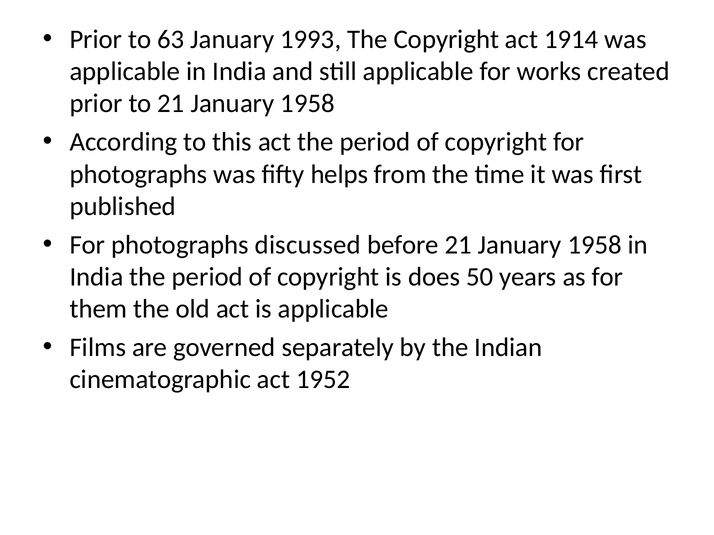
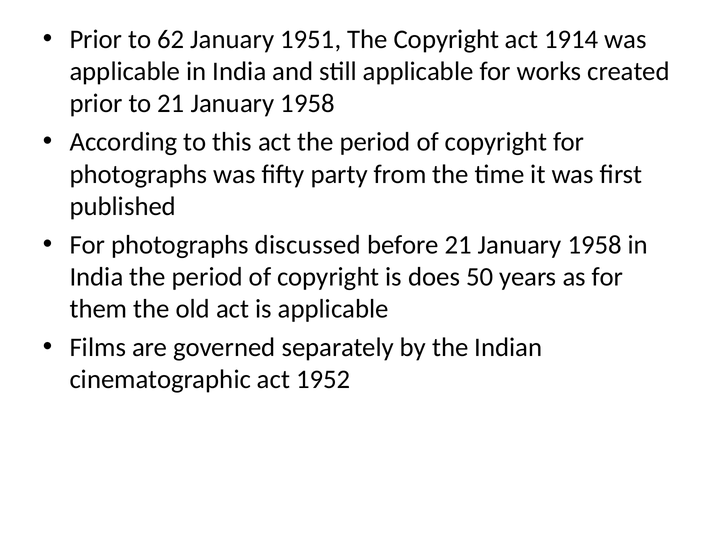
63: 63 -> 62 (171, 39)
1993: 1993 -> 1951 (311, 39)
helps: helps -> party (339, 174)
